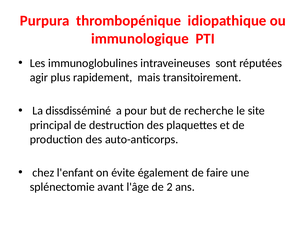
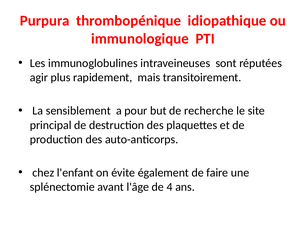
dissdisséminé: dissdisséminé -> sensiblement (78, 111)
2: 2 -> 4 (170, 187)
